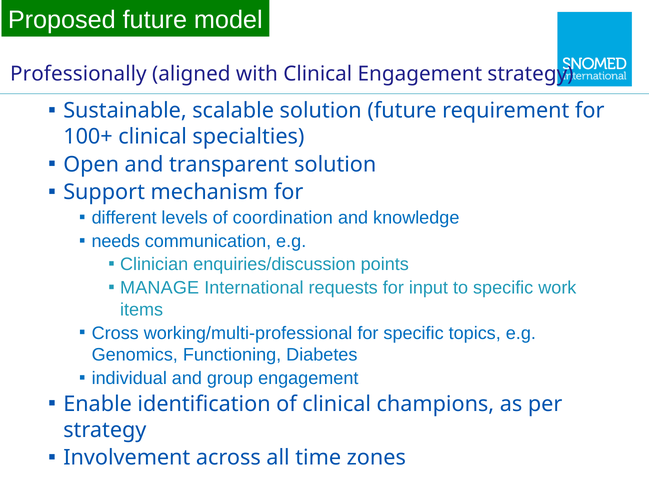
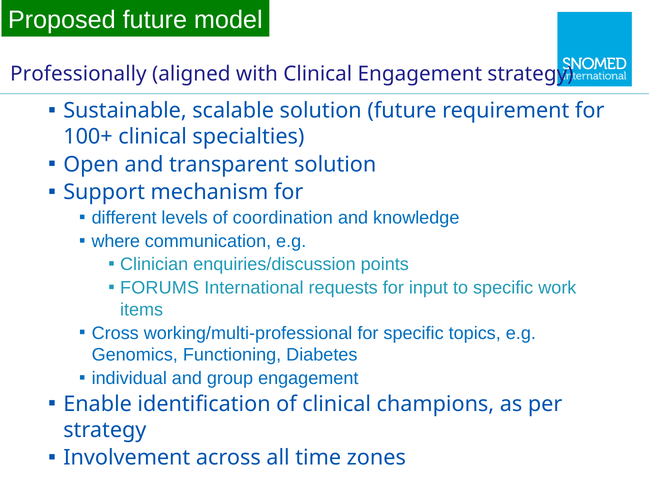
needs: needs -> where (116, 241)
MANAGE: MANAGE -> FORUMS (160, 288)
